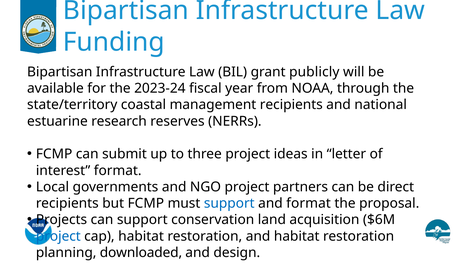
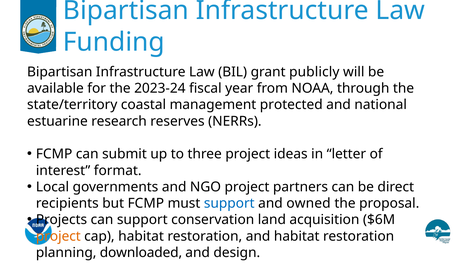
management recipients: recipients -> protected (291, 105)
and format: format -> owned (309, 204)
project colour: blue -> orange (58, 237)
